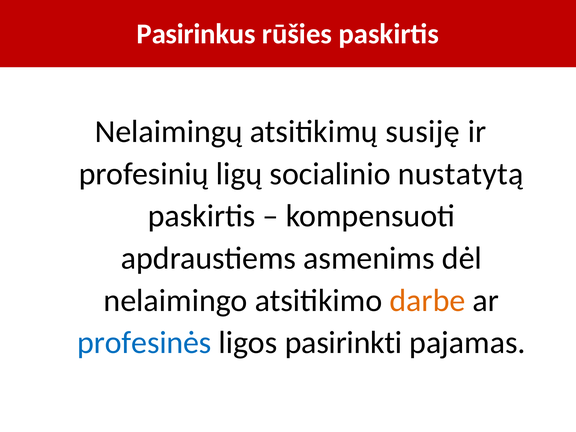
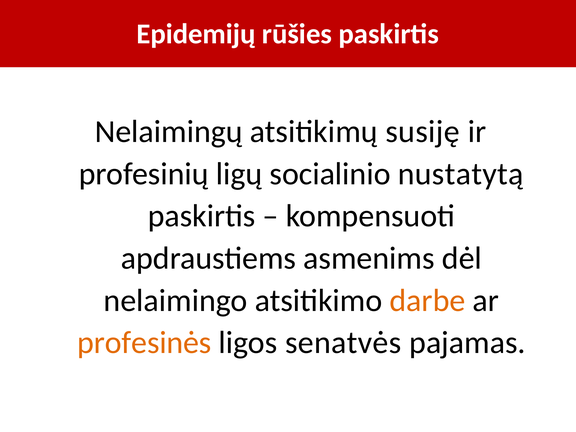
Pasirinkus: Pasirinkus -> Epidemijų (196, 34)
profesinės colour: blue -> orange (144, 343)
pasirinkti: pasirinkti -> senatvės (343, 343)
